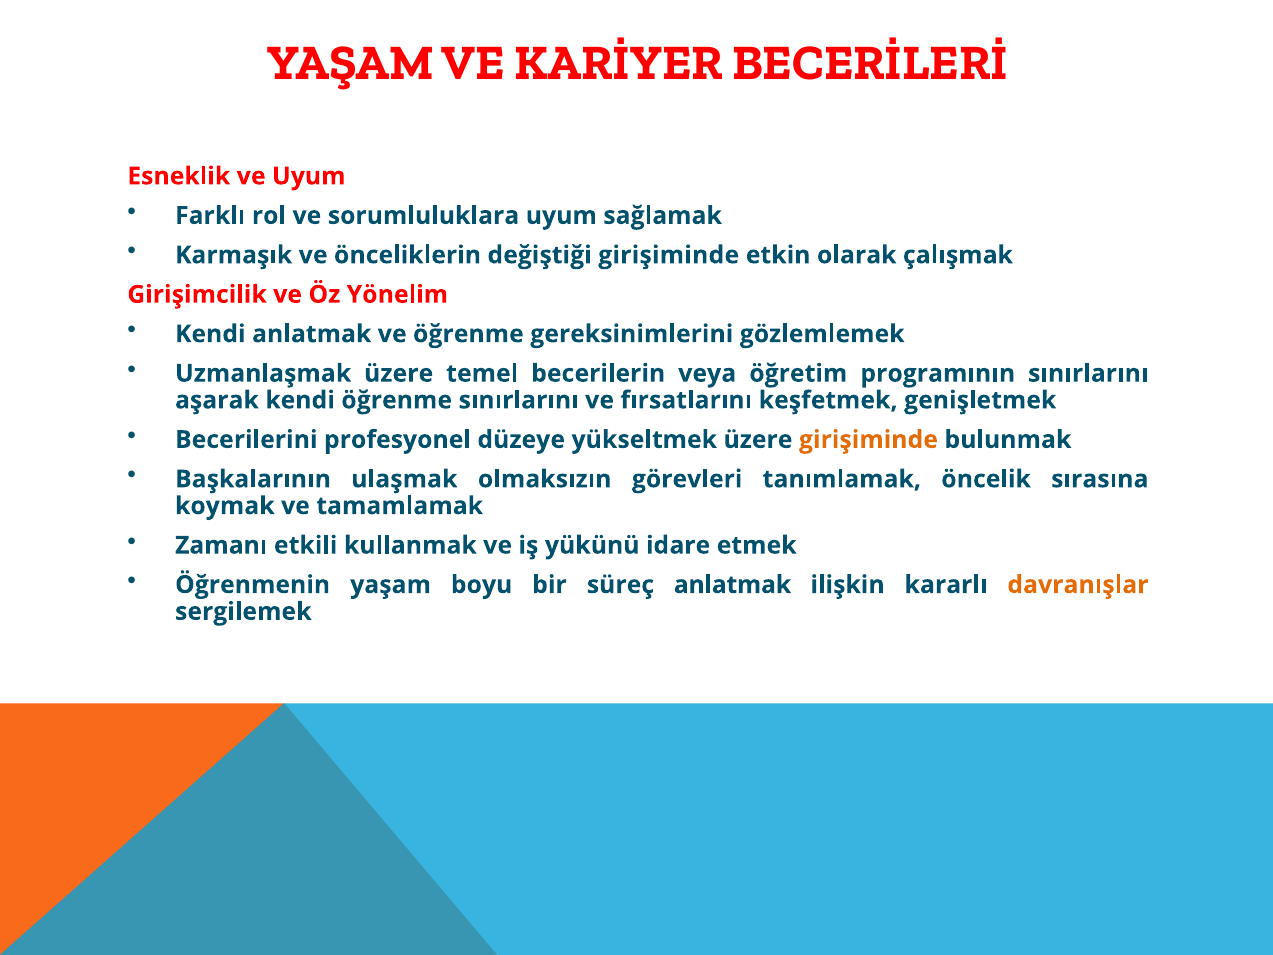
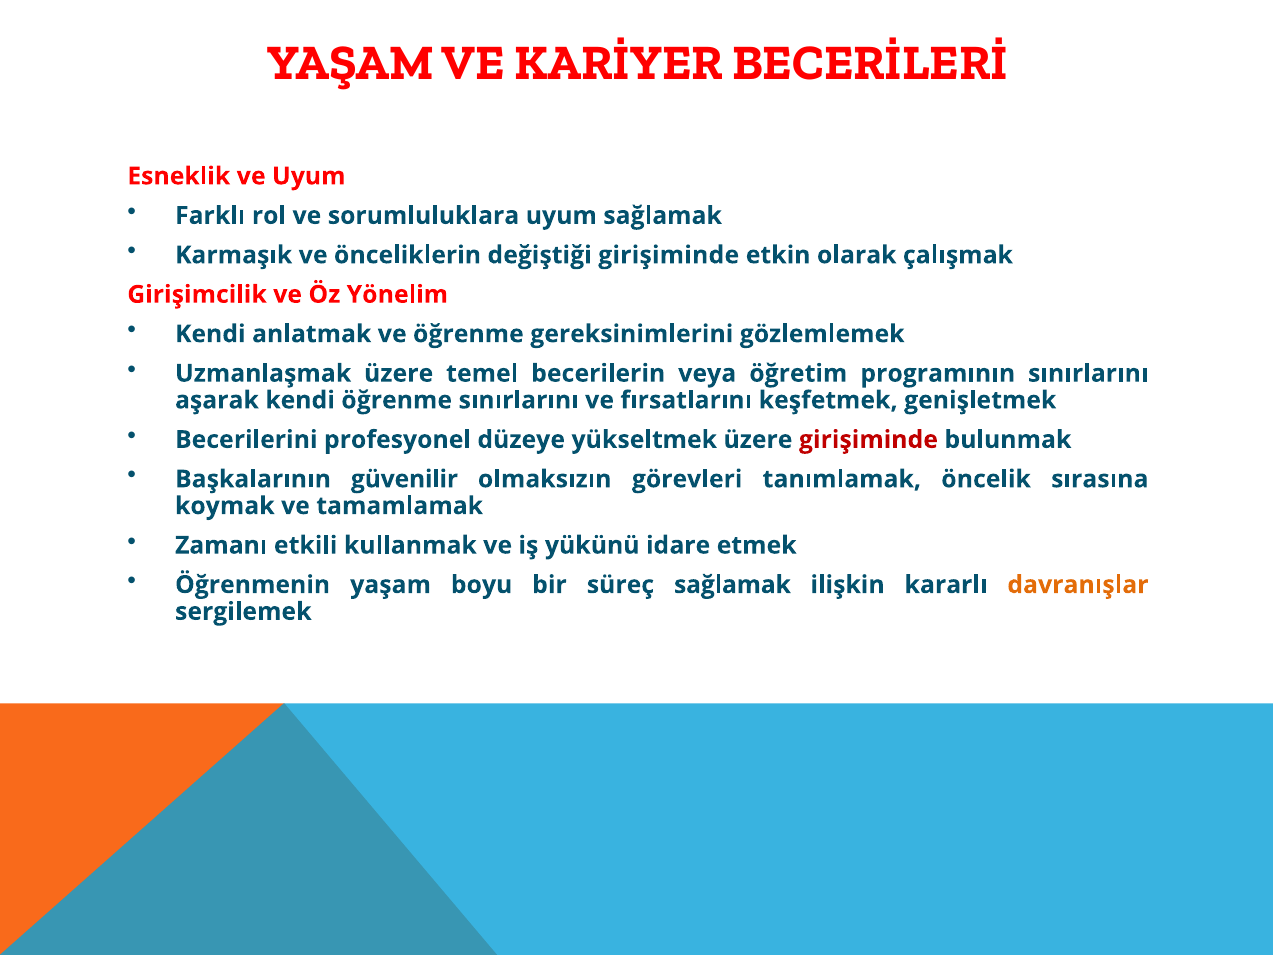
girişiminde colour: orange -> red (868, 440)
ulaşmak: ulaşmak -> güvenilir (404, 479)
süreç anlatmak: anlatmak -> sağlamak (732, 585)
